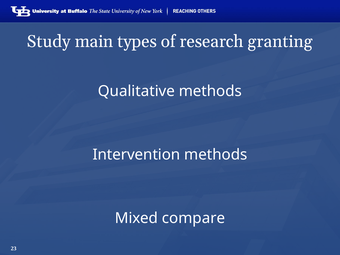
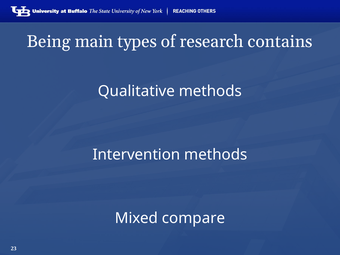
Study: Study -> Being (49, 41)
granting: granting -> contains (280, 41)
